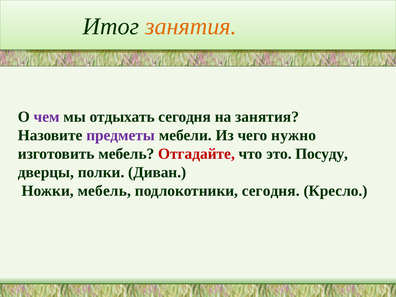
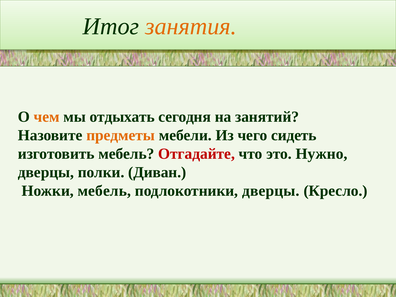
чем colour: purple -> orange (47, 117)
на занятия: занятия -> занятий (267, 117)
предметы colour: purple -> orange (121, 135)
нужно: нужно -> сидеть (294, 135)
Посуду: Посуду -> Нужно (322, 154)
подлокотники сегодня: сегодня -> дверцы (271, 191)
